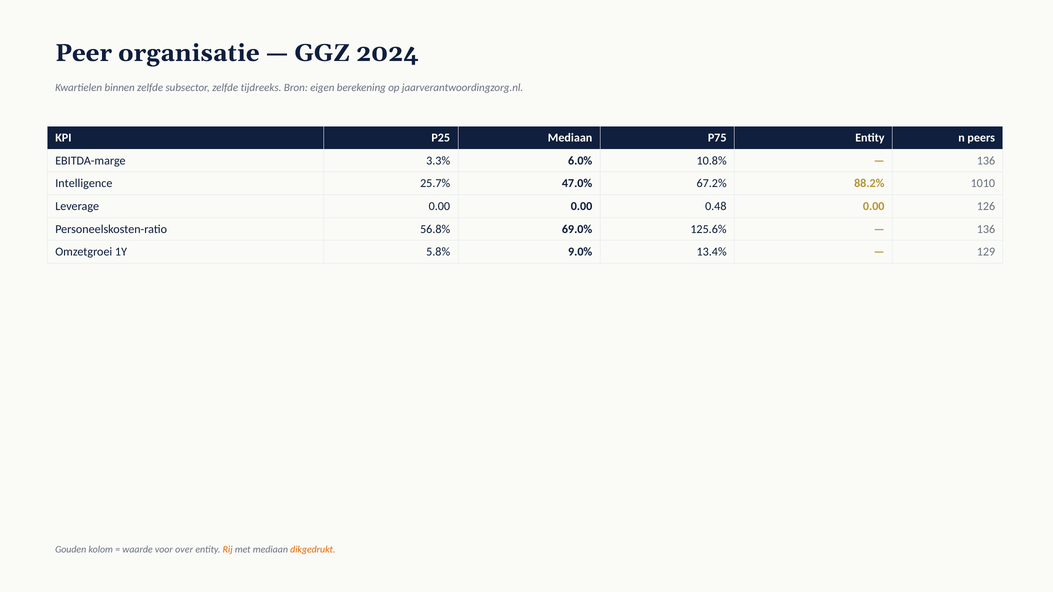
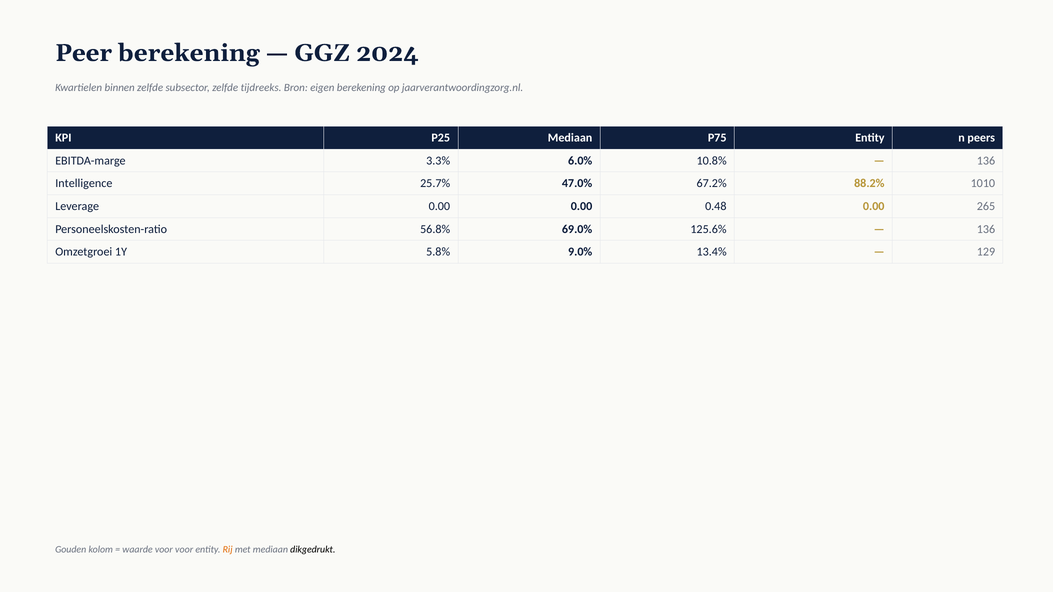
Peer organisatie: organisatie -> berekening (189, 53)
126: 126 -> 265 (986, 206)
voor over: over -> voor (184, 550)
dikgedrukt colour: orange -> black (313, 550)
